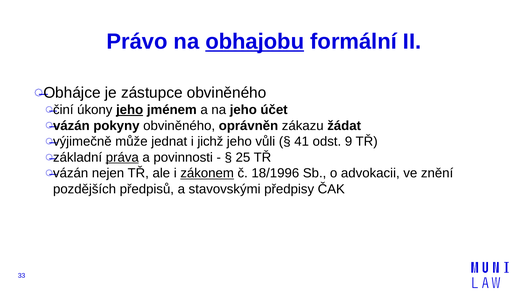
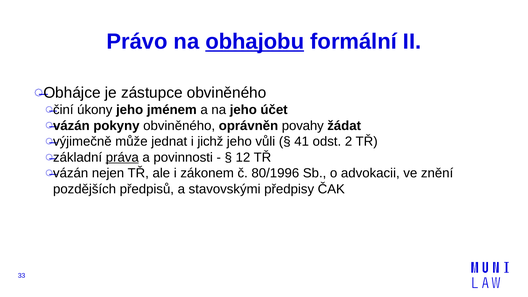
jeho underline: present -> none (130, 110)
zákazu: zákazu -> povahy (303, 126)
9: 9 -> 2 (349, 142)
25: 25 -> 12 (243, 157)
zákonem underline: present -> none (207, 173)
18/1996: 18/1996 -> 80/1996 (275, 173)
